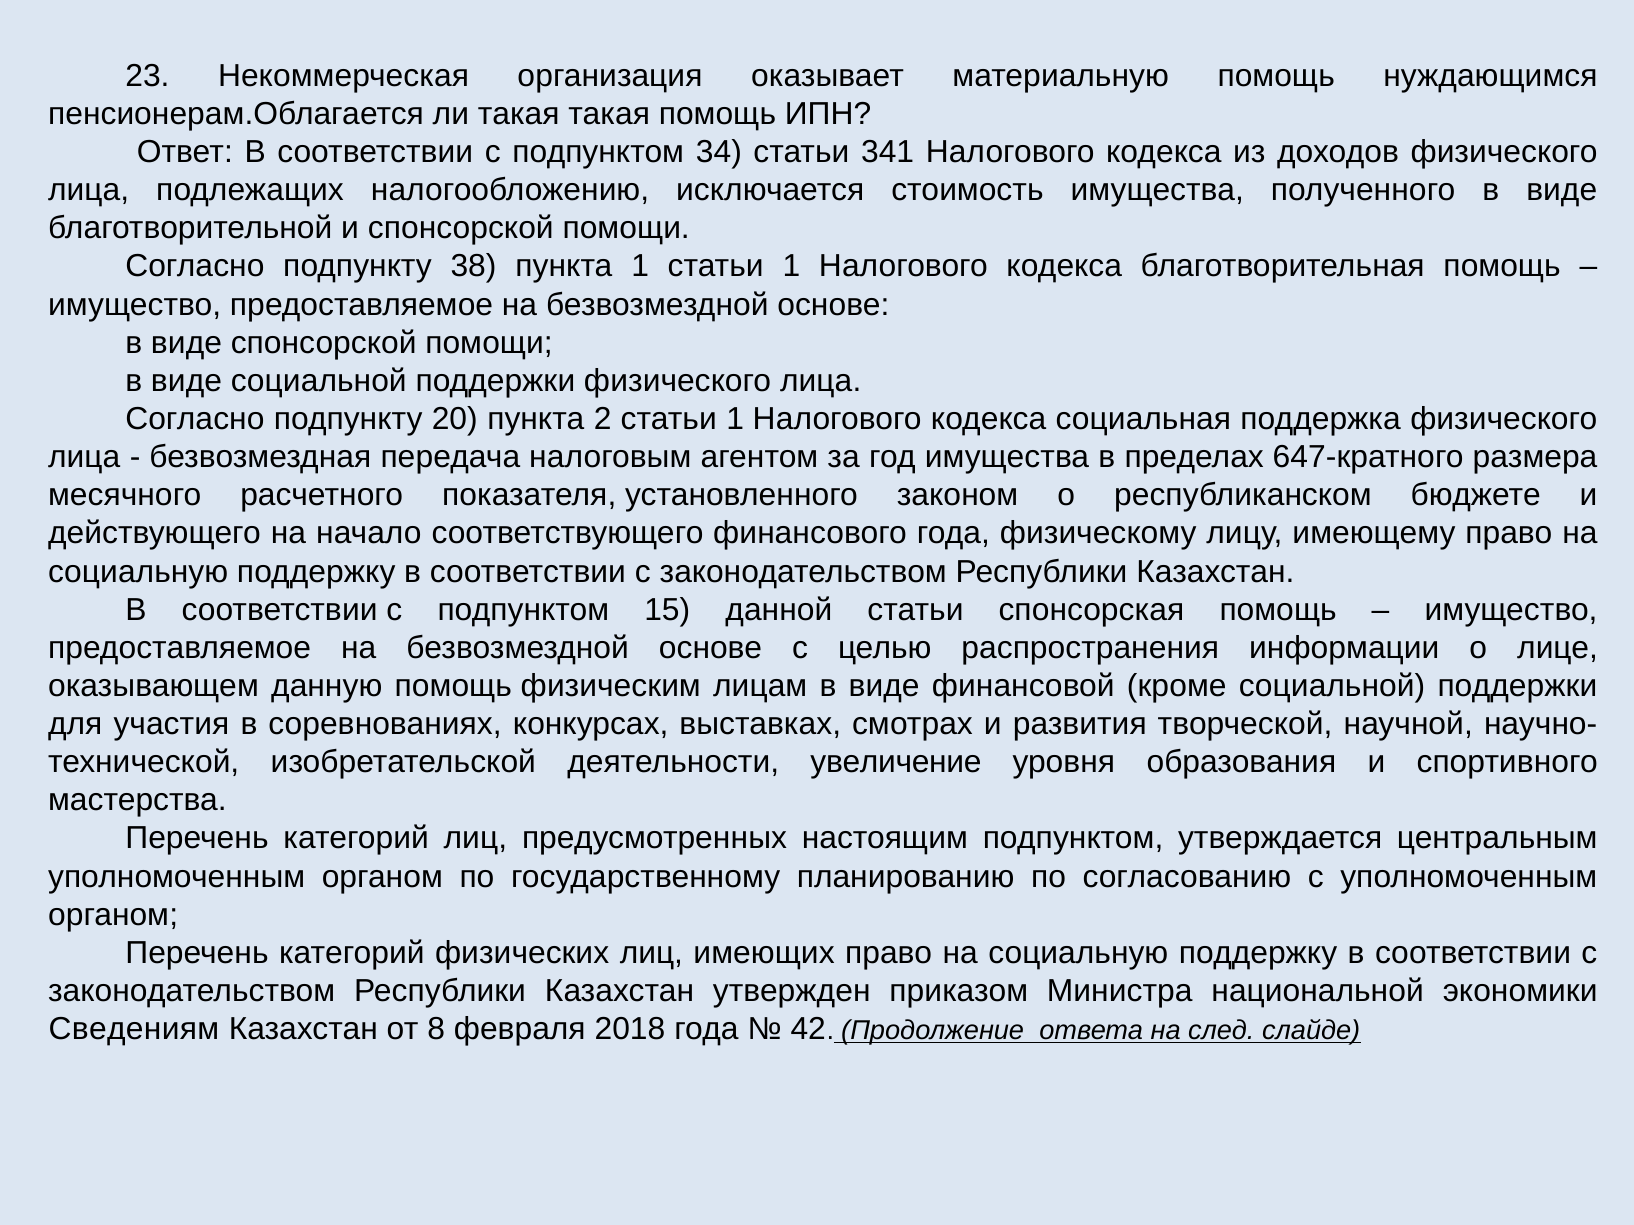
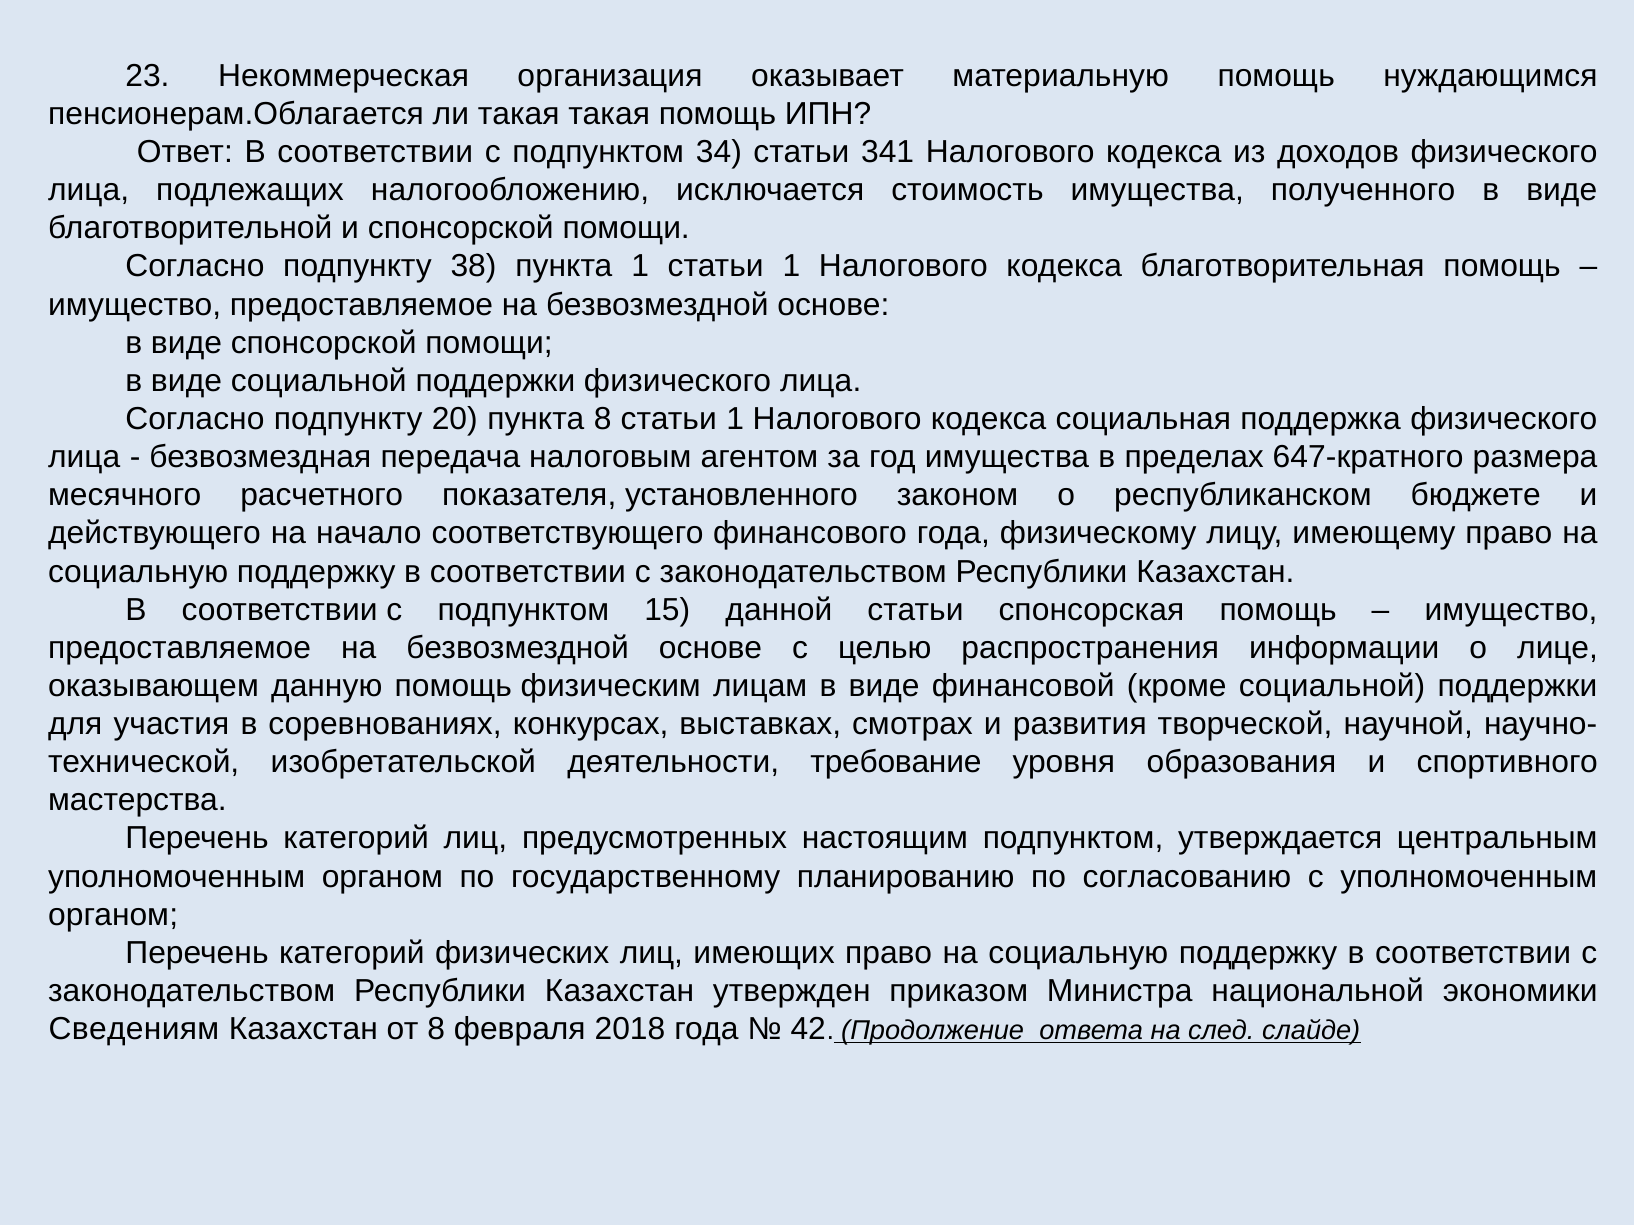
пункта 2: 2 -> 8 (603, 419)
увеличение: увеличение -> требование (896, 763)
